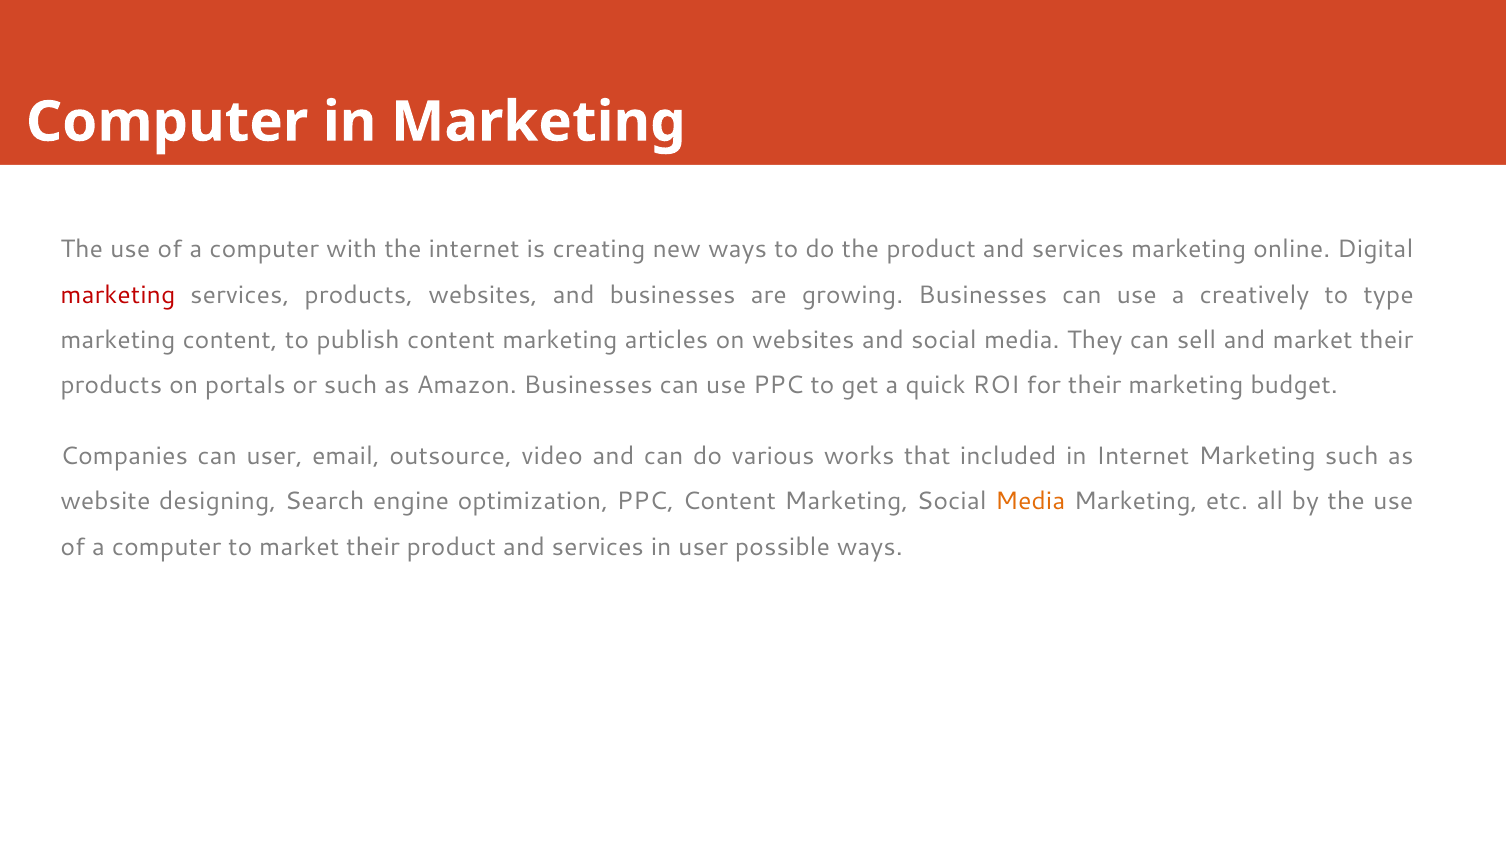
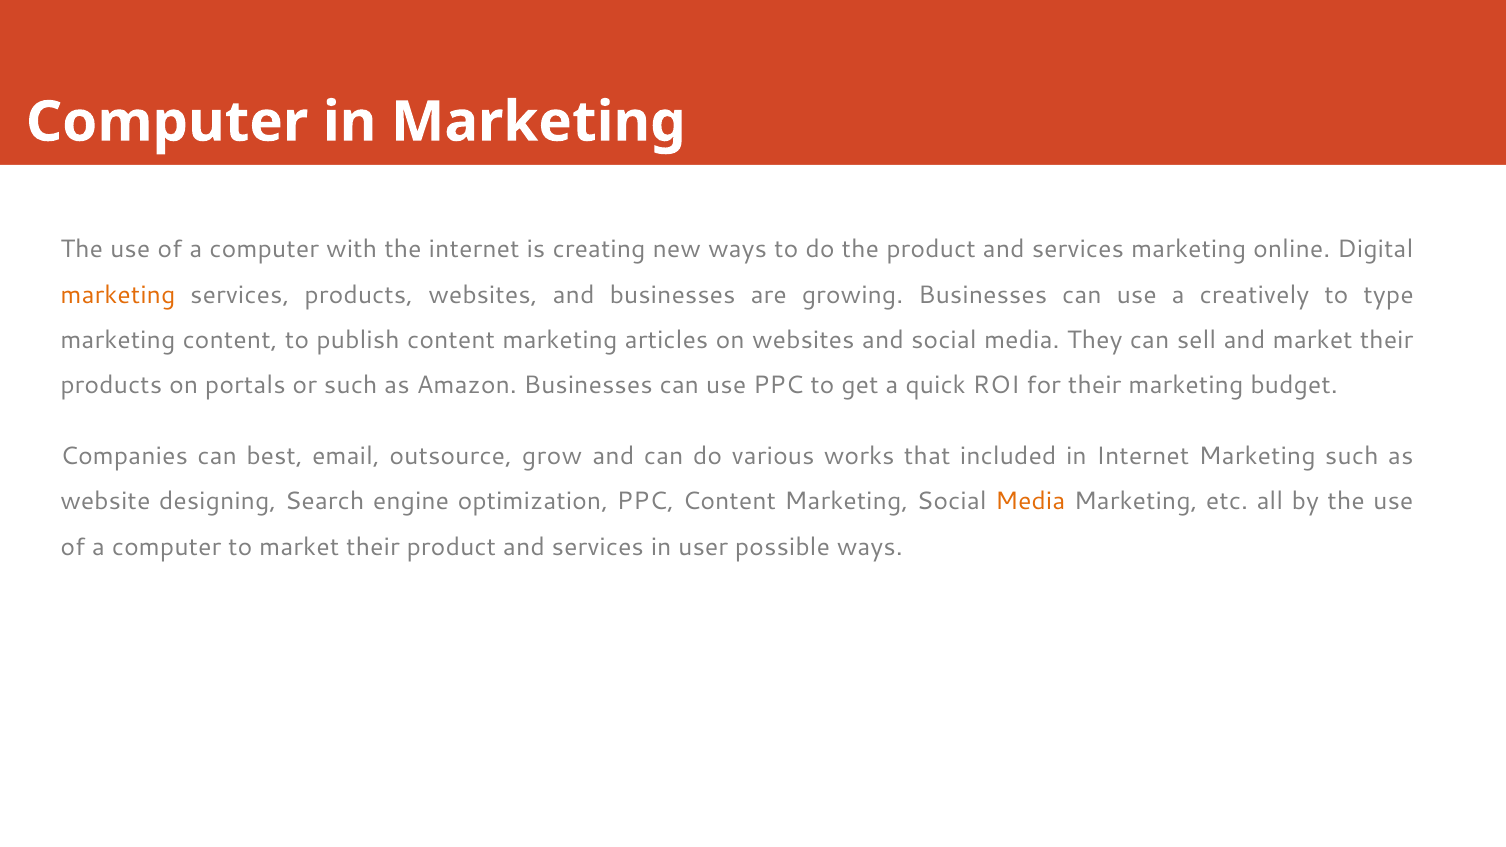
marketing colour: red -> orange (118, 295)
can user: user -> best (275, 457)
video: video -> grow (552, 457)
